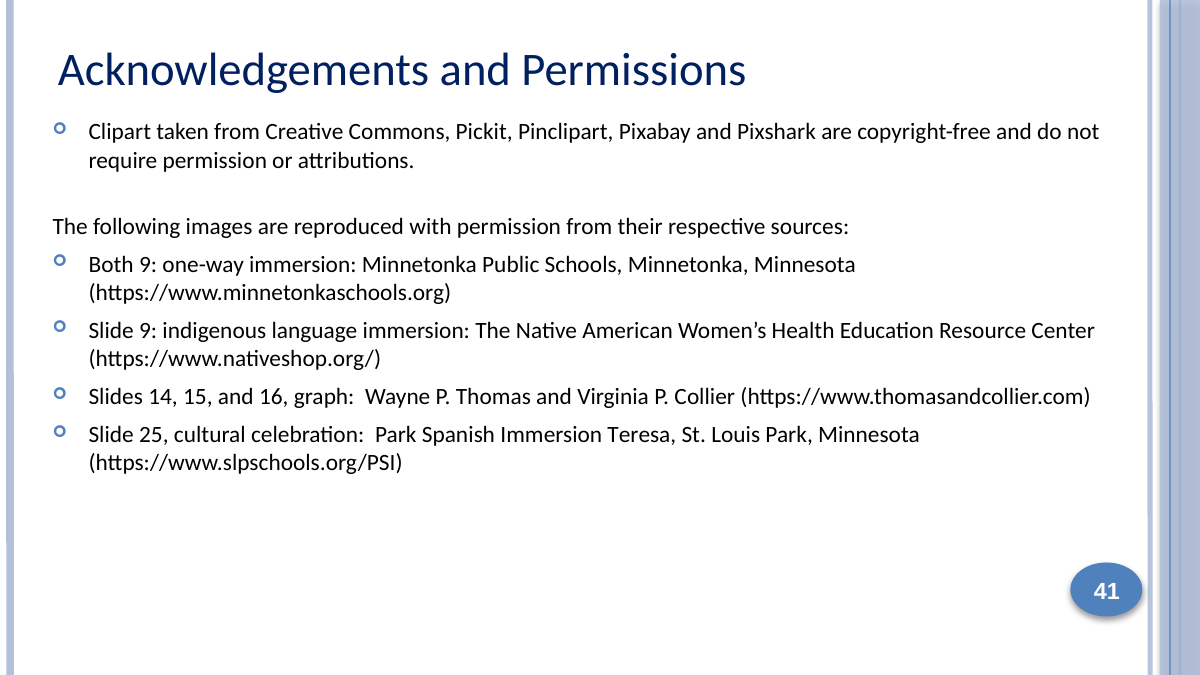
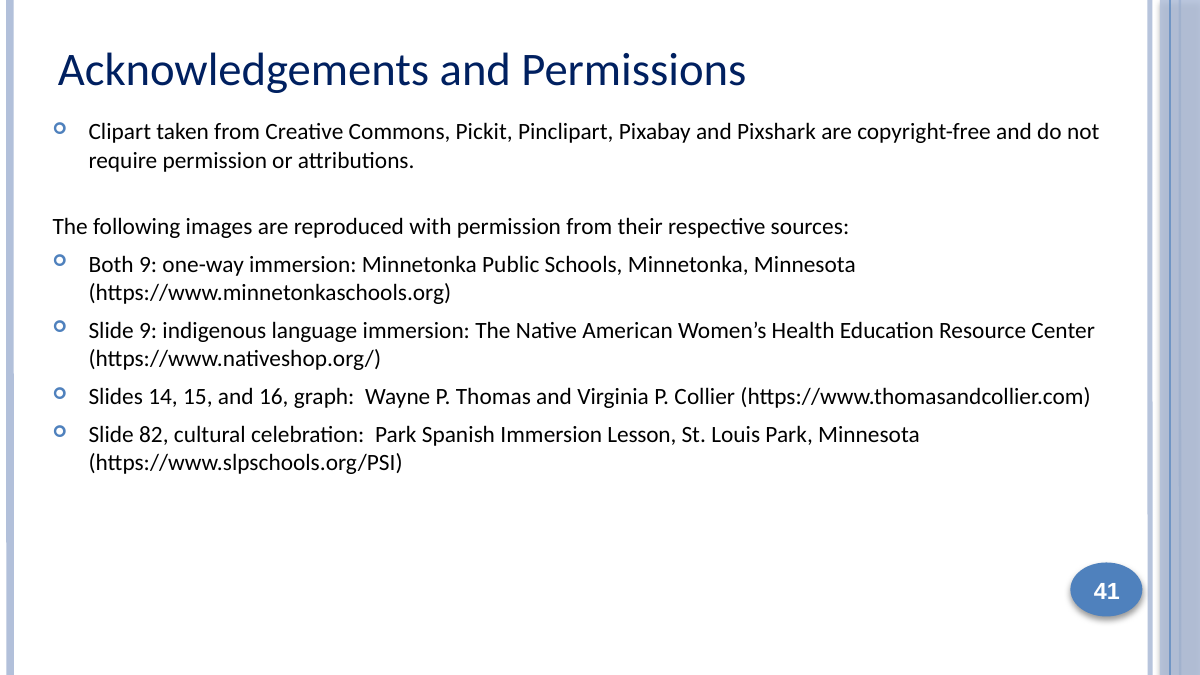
25: 25 -> 82 (154, 435)
Teresa: Teresa -> Lesson (642, 435)
